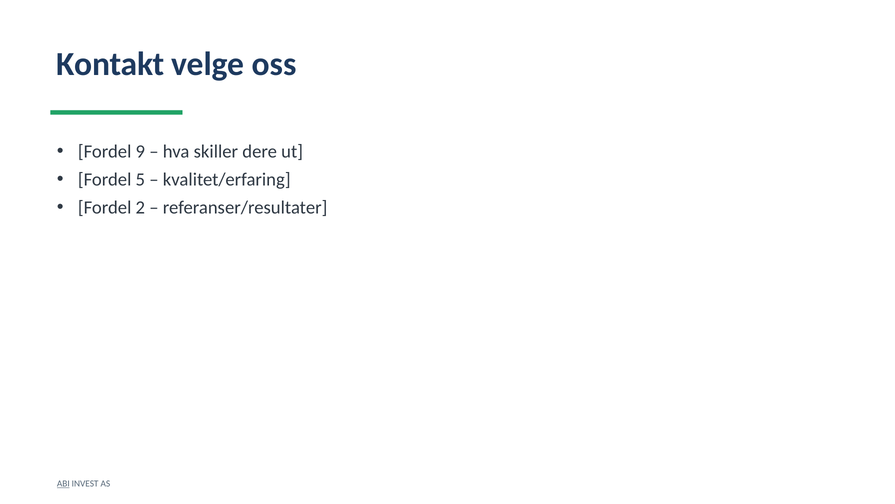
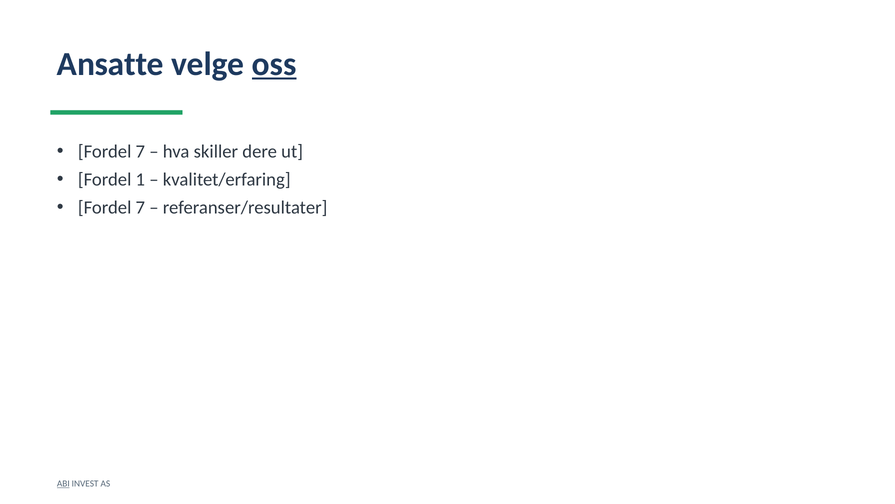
Kontakt: Kontakt -> Ansatte (110, 64)
oss underline: none -> present (274, 64)
9: 9 -> 7 (140, 152)
5: 5 -> 1 (140, 180)
2: 2 -> 7 (140, 208)
